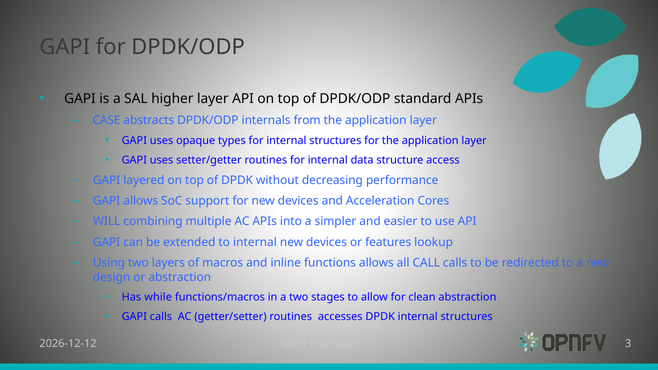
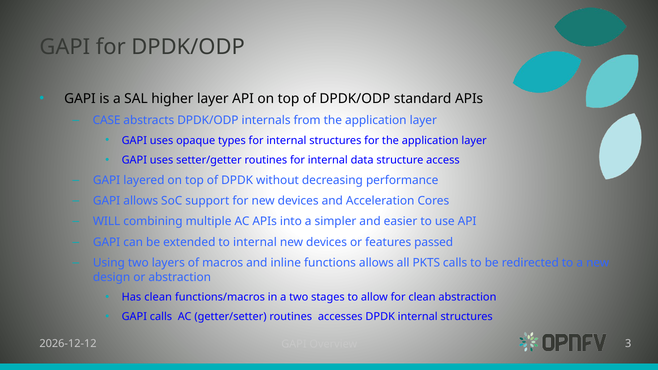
lookup: lookup -> passed (434, 242)
CALL: CALL -> PKTS (426, 263)
Has while: while -> clean (158, 297)
